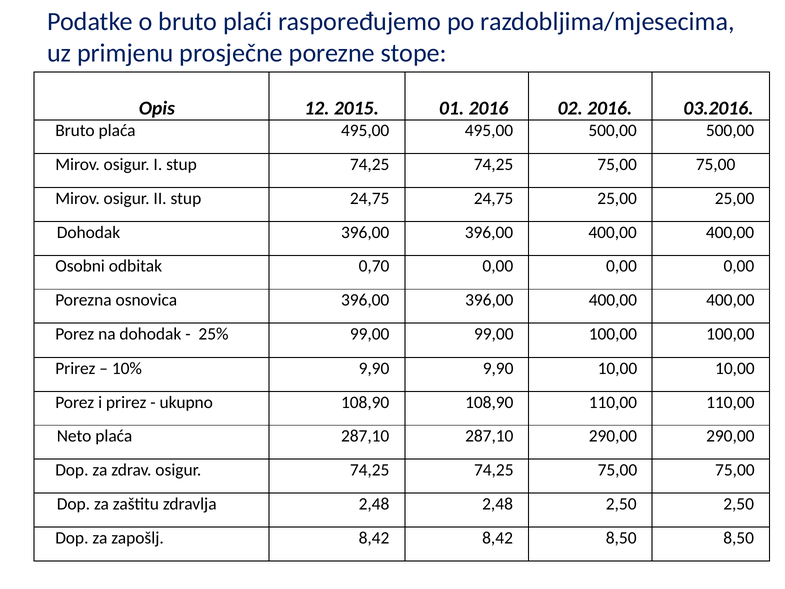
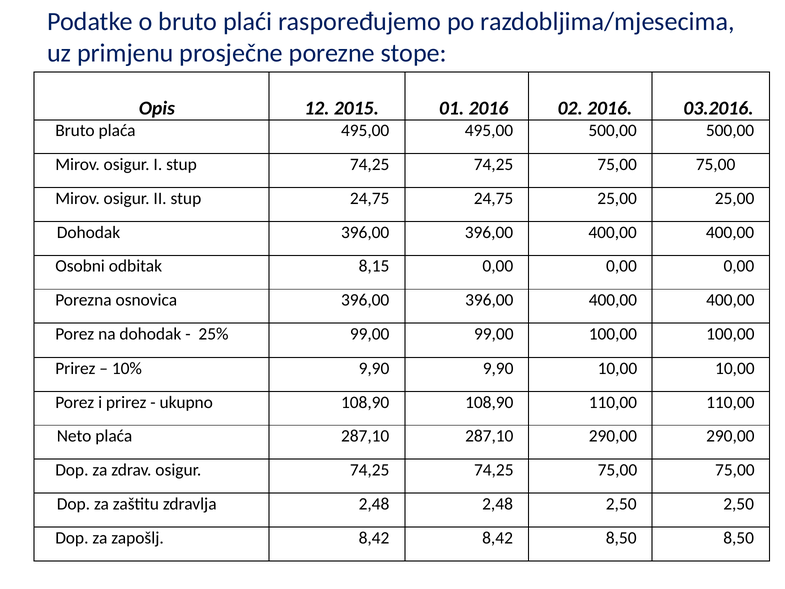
0,70: 0,70 -> 8,15 (374, 266)
